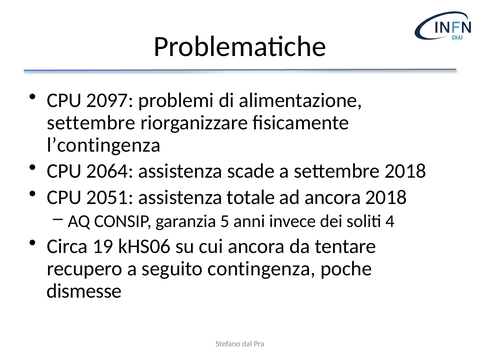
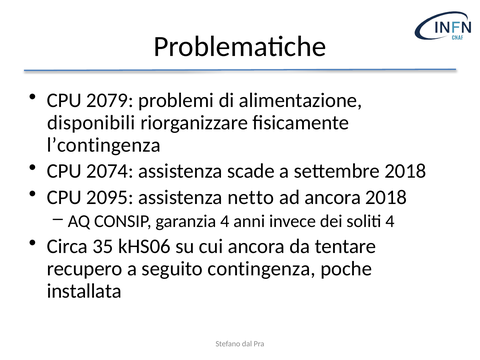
2097: 2097 -> 2079 (110, 100)
settembre: settembre -> disponibili (91, 123)
2064: 2064 -> 2074 (110, 171)
2051: 2051 -> 2095 (110, 197)
totale: totale -> netto (251, 197)
garanzia 5: 5 -> 4 (225, 221)
19: 19 -> 35 (103, 246)
dismesse: dismesse -> installata (84, 291)
